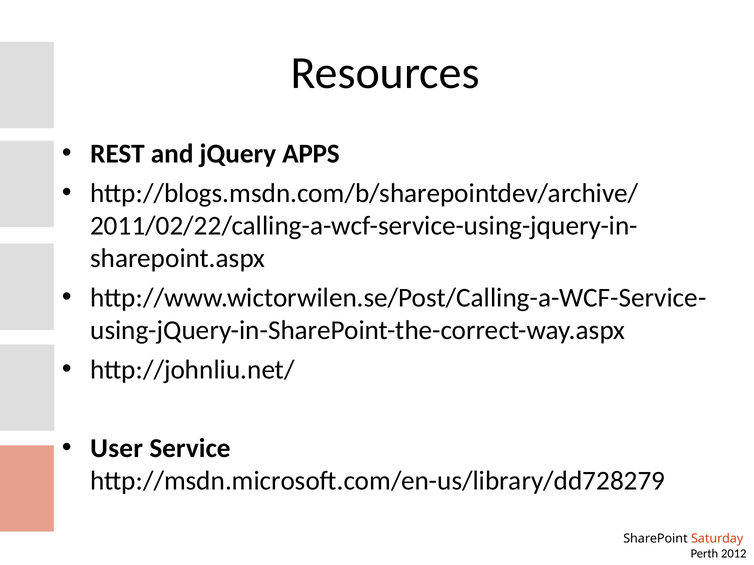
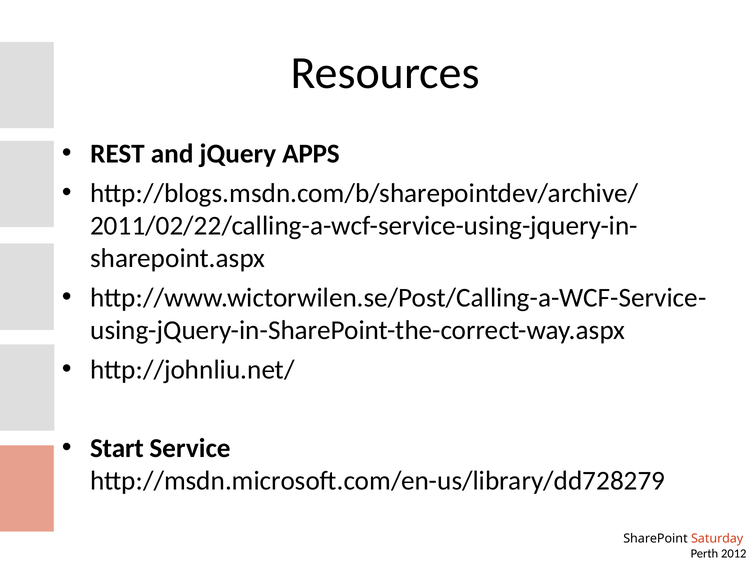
User: User -> Start (117, 449)
